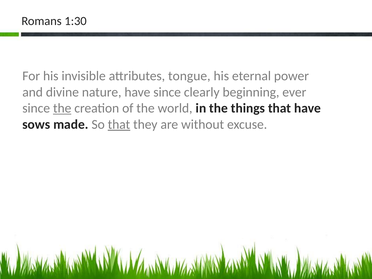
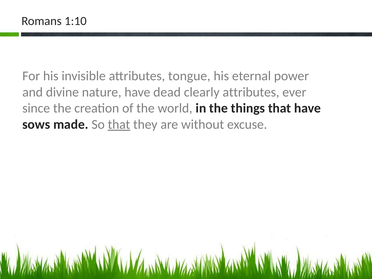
1:30: 1:30 -> 1:10 (76, 21)
have since: since -> dead (167, 92)
clearly beginning: beginning -> attributes (251, 92)
the underline: present -> none (62, 108)
